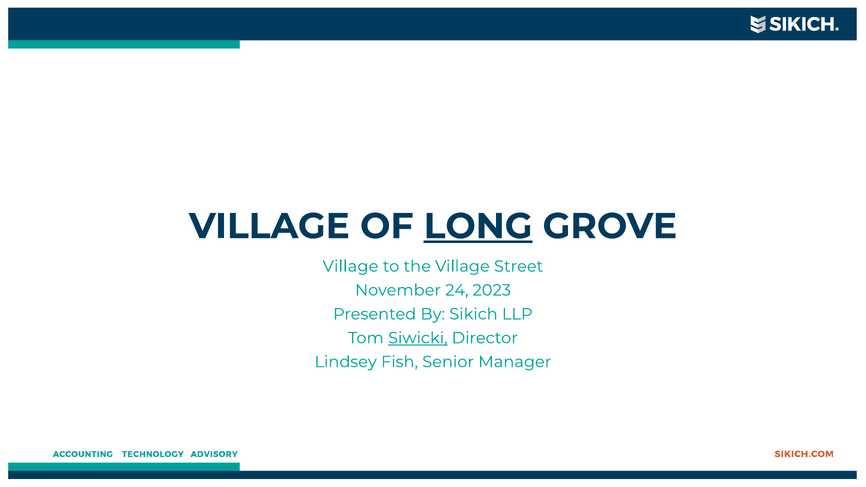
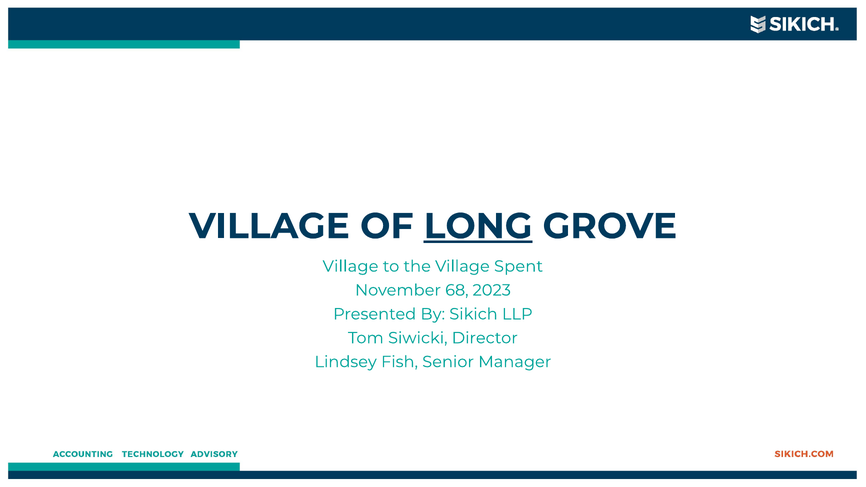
Street: Street -> Spent (519, 266)
24: 24 -> 68 (457, 290)
Siwicki underline: present -> none (418, 338)
